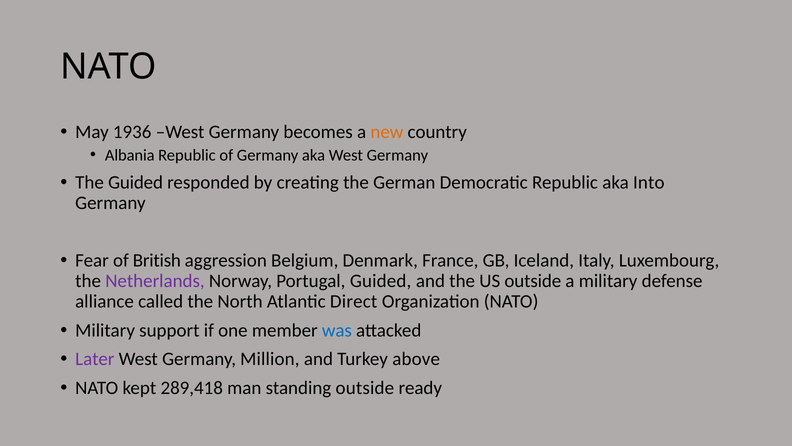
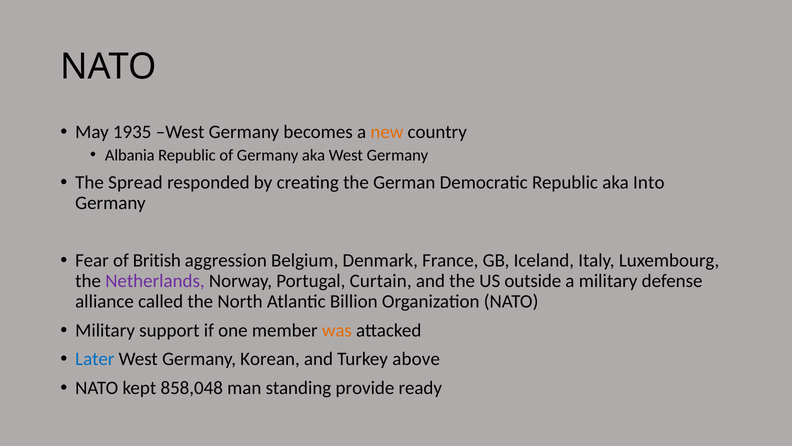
1936: 1936 -> 1935 (132, 132)
The Guided: Guided -> Spread (135, 182)
Portugal Guided: Guided -> Curtain (381, 281)
Direct: Direct -> Billion (354, 301)
was colour: blue -> orange (337, 330)
Later colour: purple -> blue (95, 359)
Million: Million -> Korean (270, 359)
289,418: 289,418 -> 858,048 (192, 388)
standing outside: outside -> provide (365, 388)
